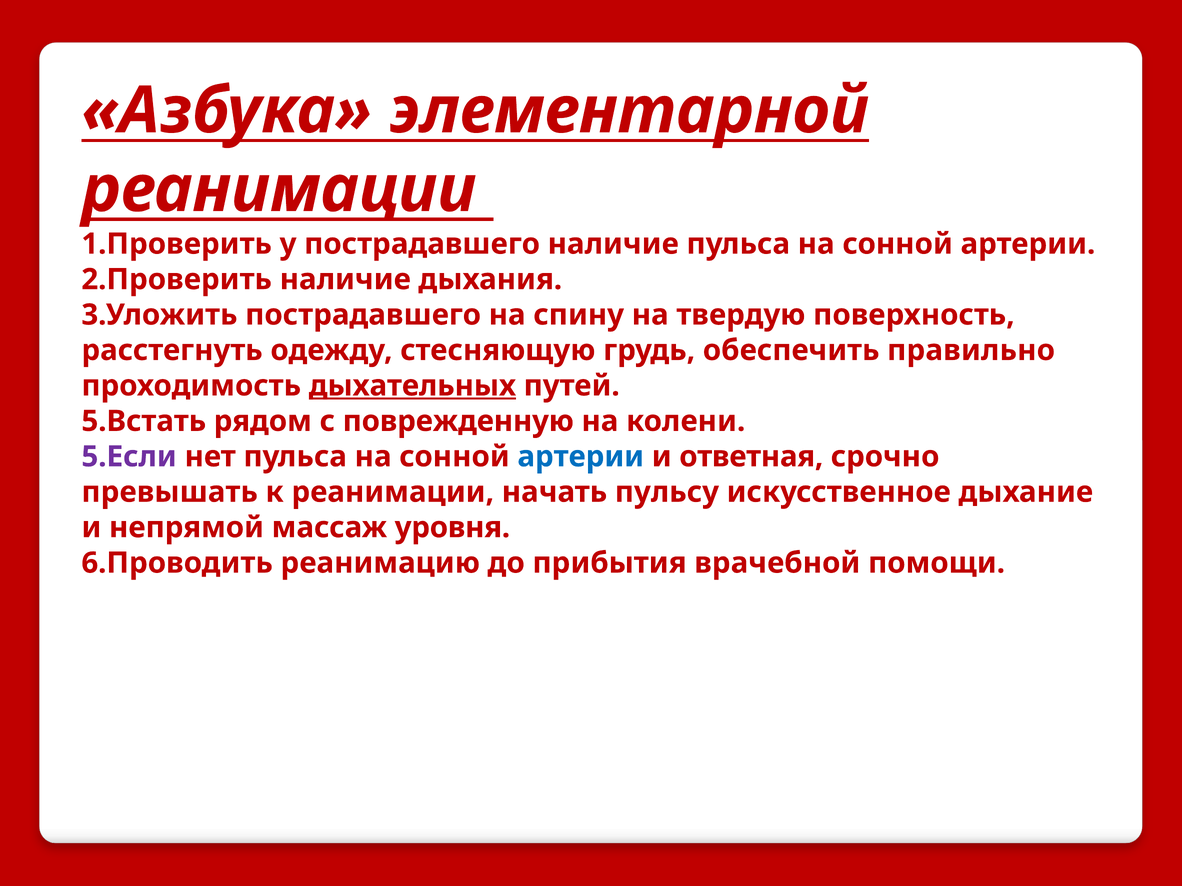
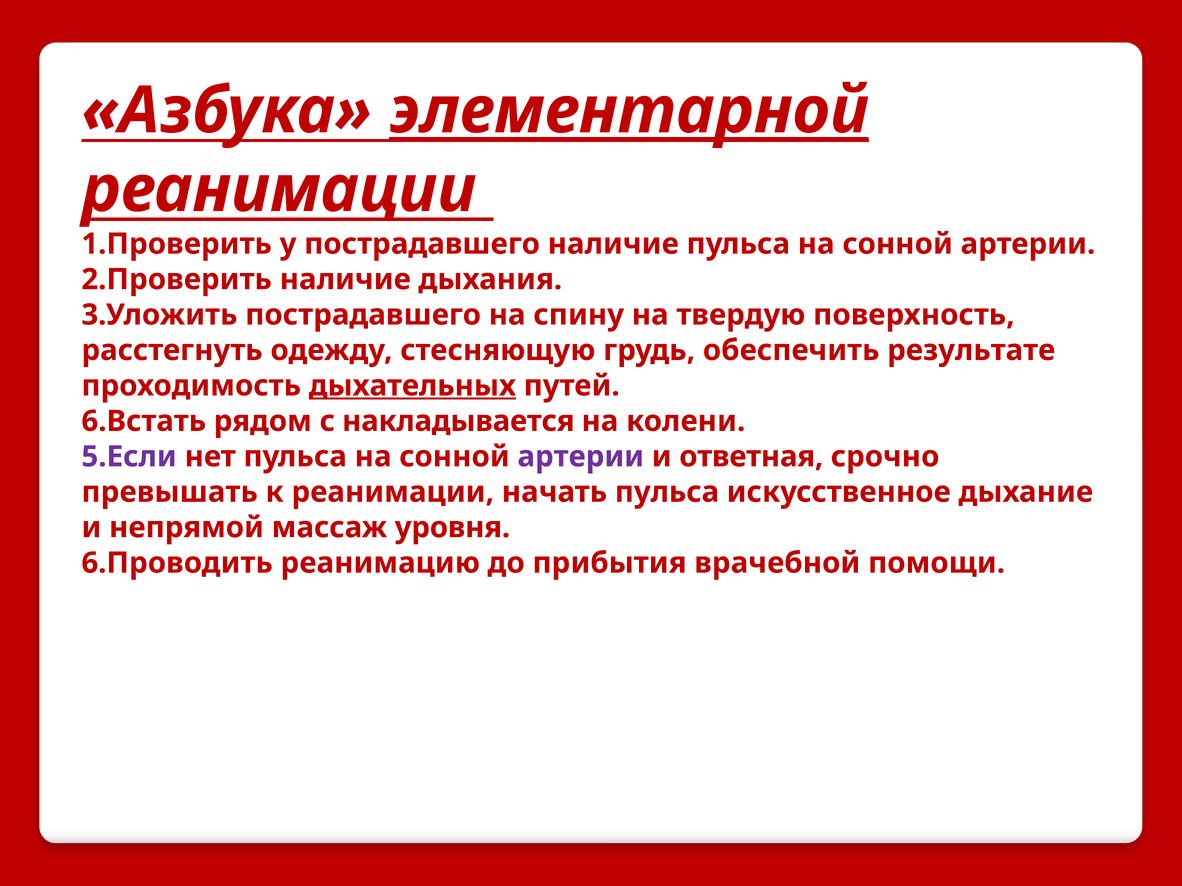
элементарной underline: none -> present (629, 111)
правильно: правильно -> результате (971, 350)
5.Встать: 5.Встать -> 6.Встать (144, 421)
поврежденную: поврежденную -> накладывается (458, 421)
артерии colour: blue -> purple (581, 457)
начать пульсу: пульсу -> пульса (667, 492)
